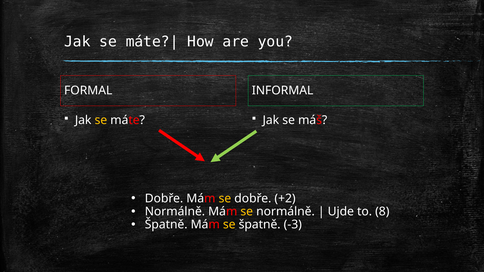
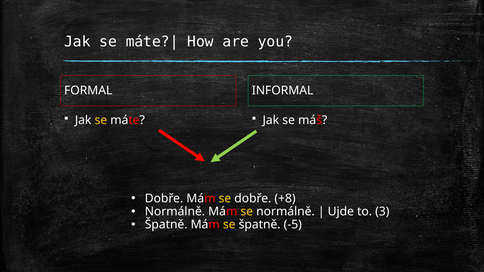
+2: +2 -> +8 (285, 199)
8: 8 -> 3 (382, 212)
-3: -3 -> -5 (293, 225)
